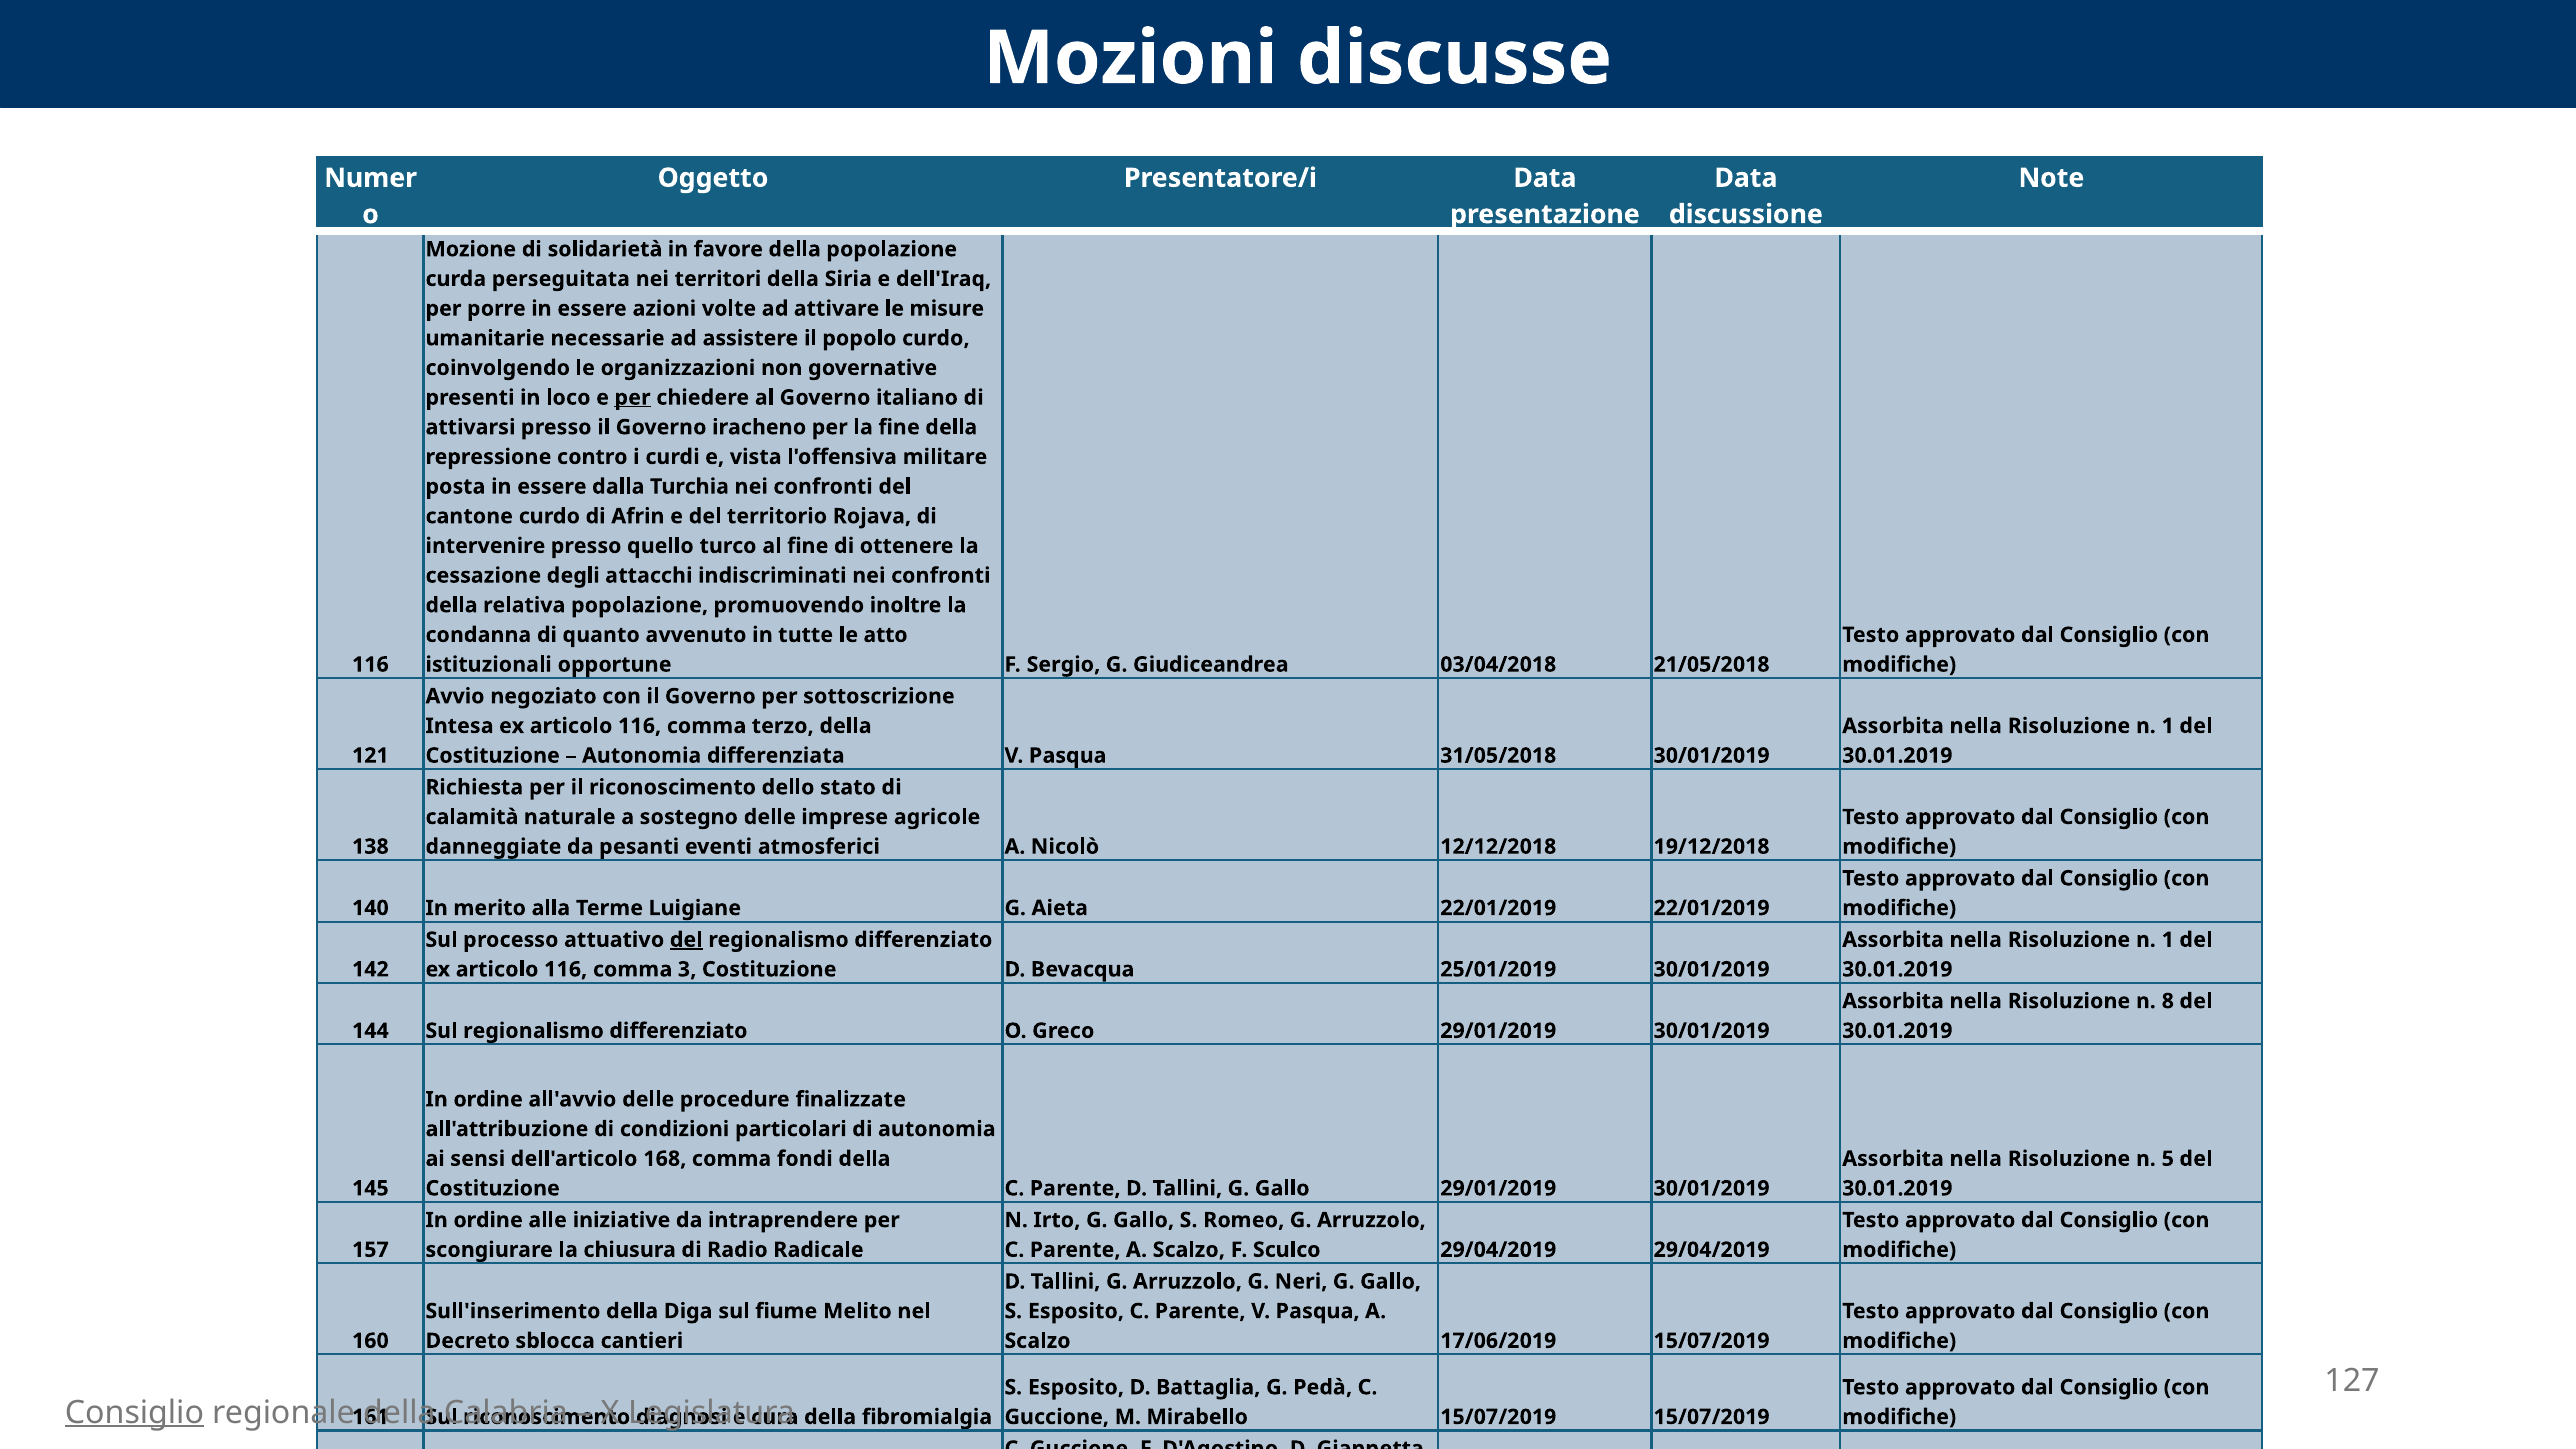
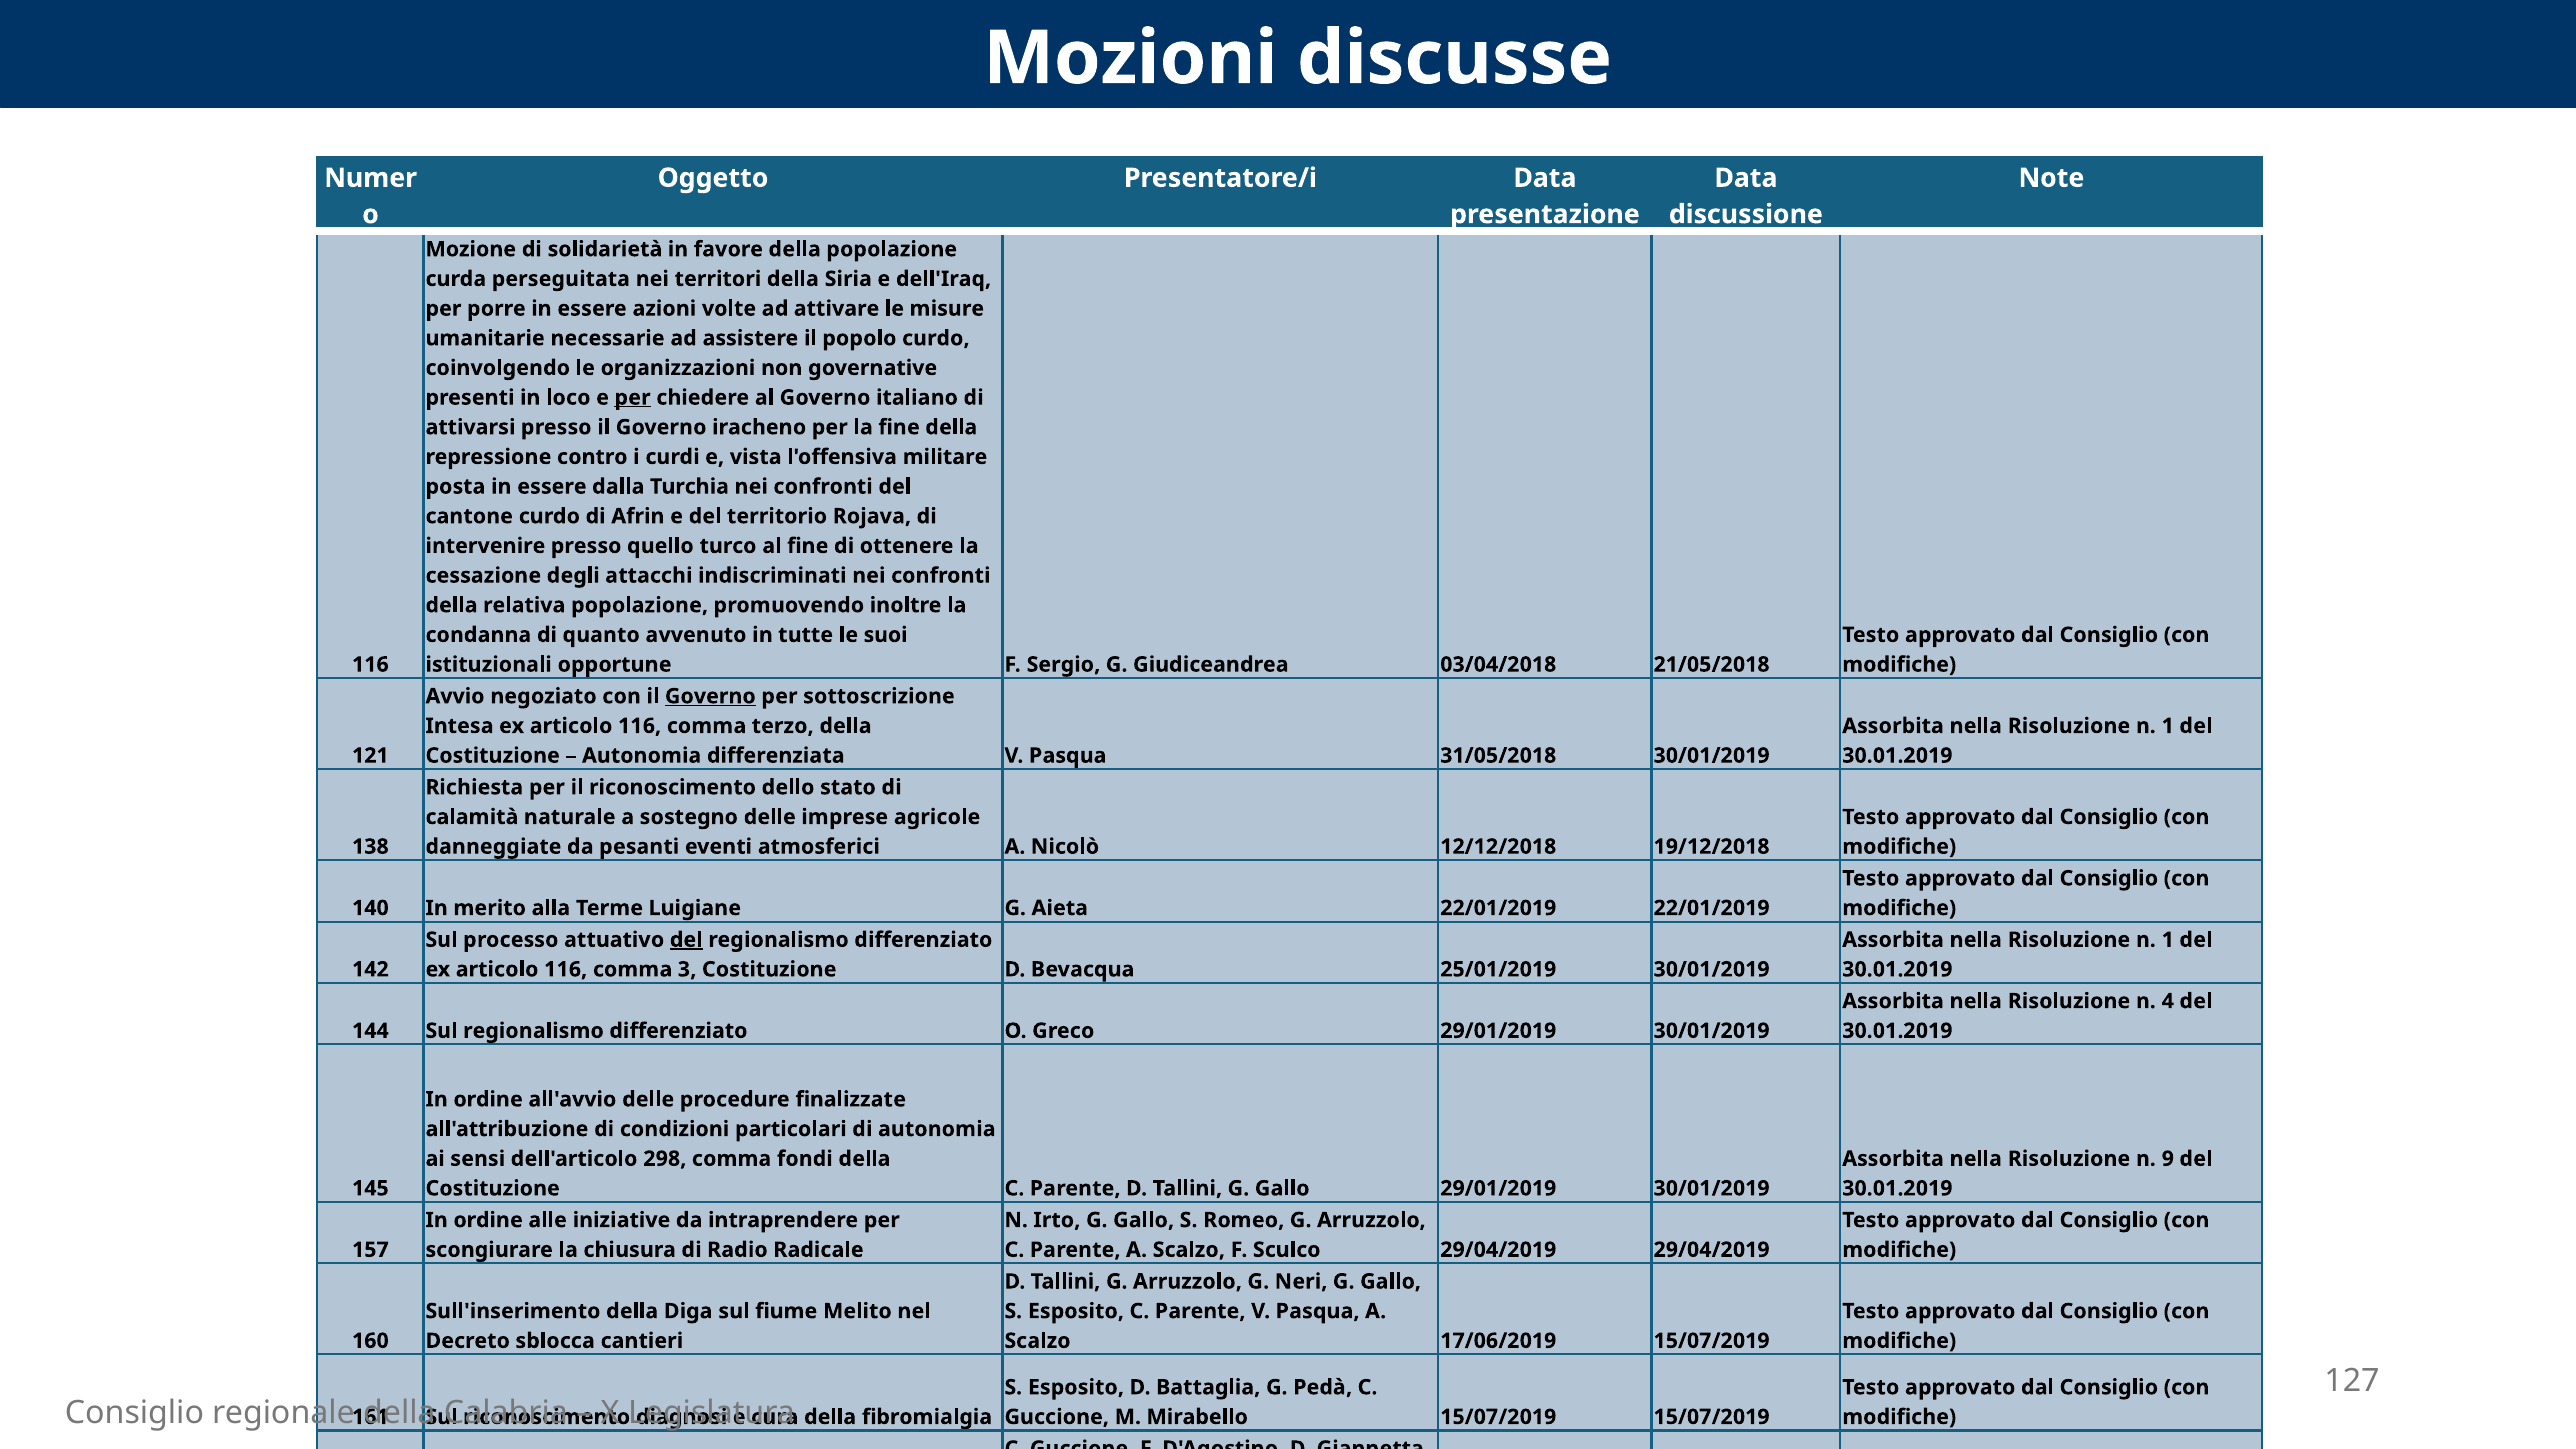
atto: atto -> suoi (886, 635)
Governo underline: none -> present (710, 696)
8: 8 -> 4 (2168, 1001)
168: 168 -> 298 (665, 1159)
5: 5 -> 9 (2168, 1159)
Consiglio underline: present -> none (134, 1413)
